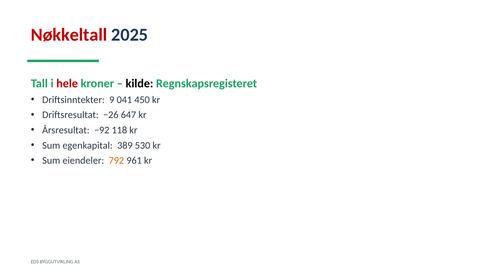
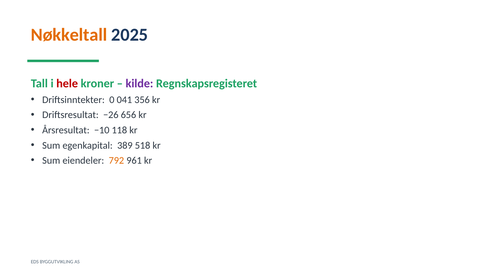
Nøkkeltall colour: red -> orange (69, 35)
kilde colour: black -> purple (139, 83)
9: 9 -> 0 (112, 100)
450: 450 -> 356 (142, 100)
647: 647 -> 656 (128, 115)
−92: −92 -> −10 (102, 130)
530: 530 -> 518 (143, 145)
